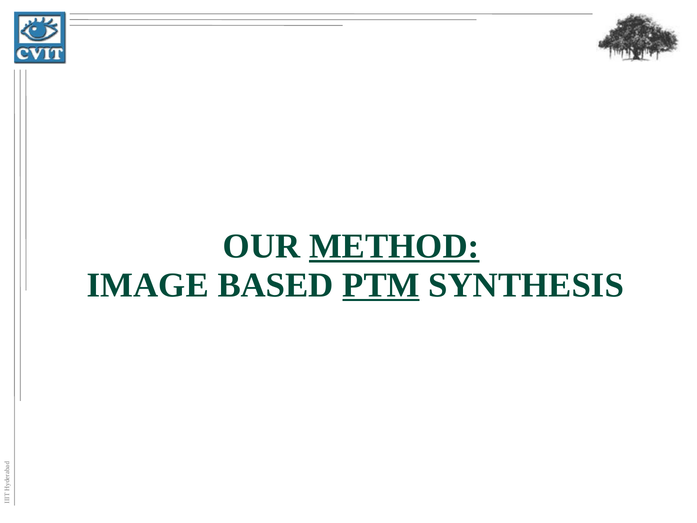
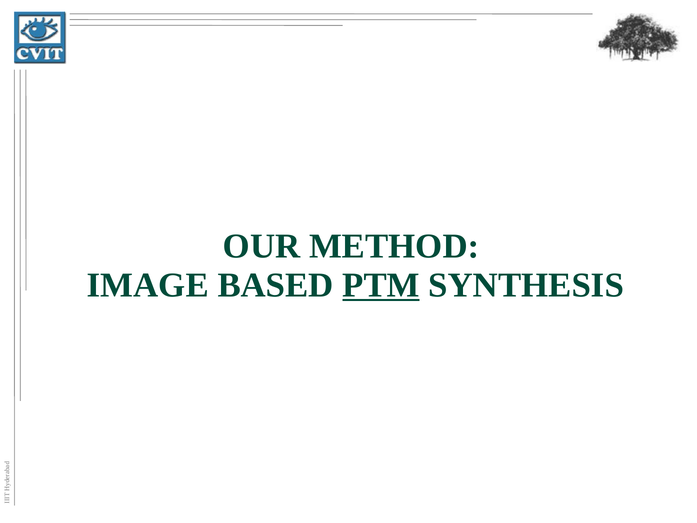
METHOD underline: present -> none (394, 246)
